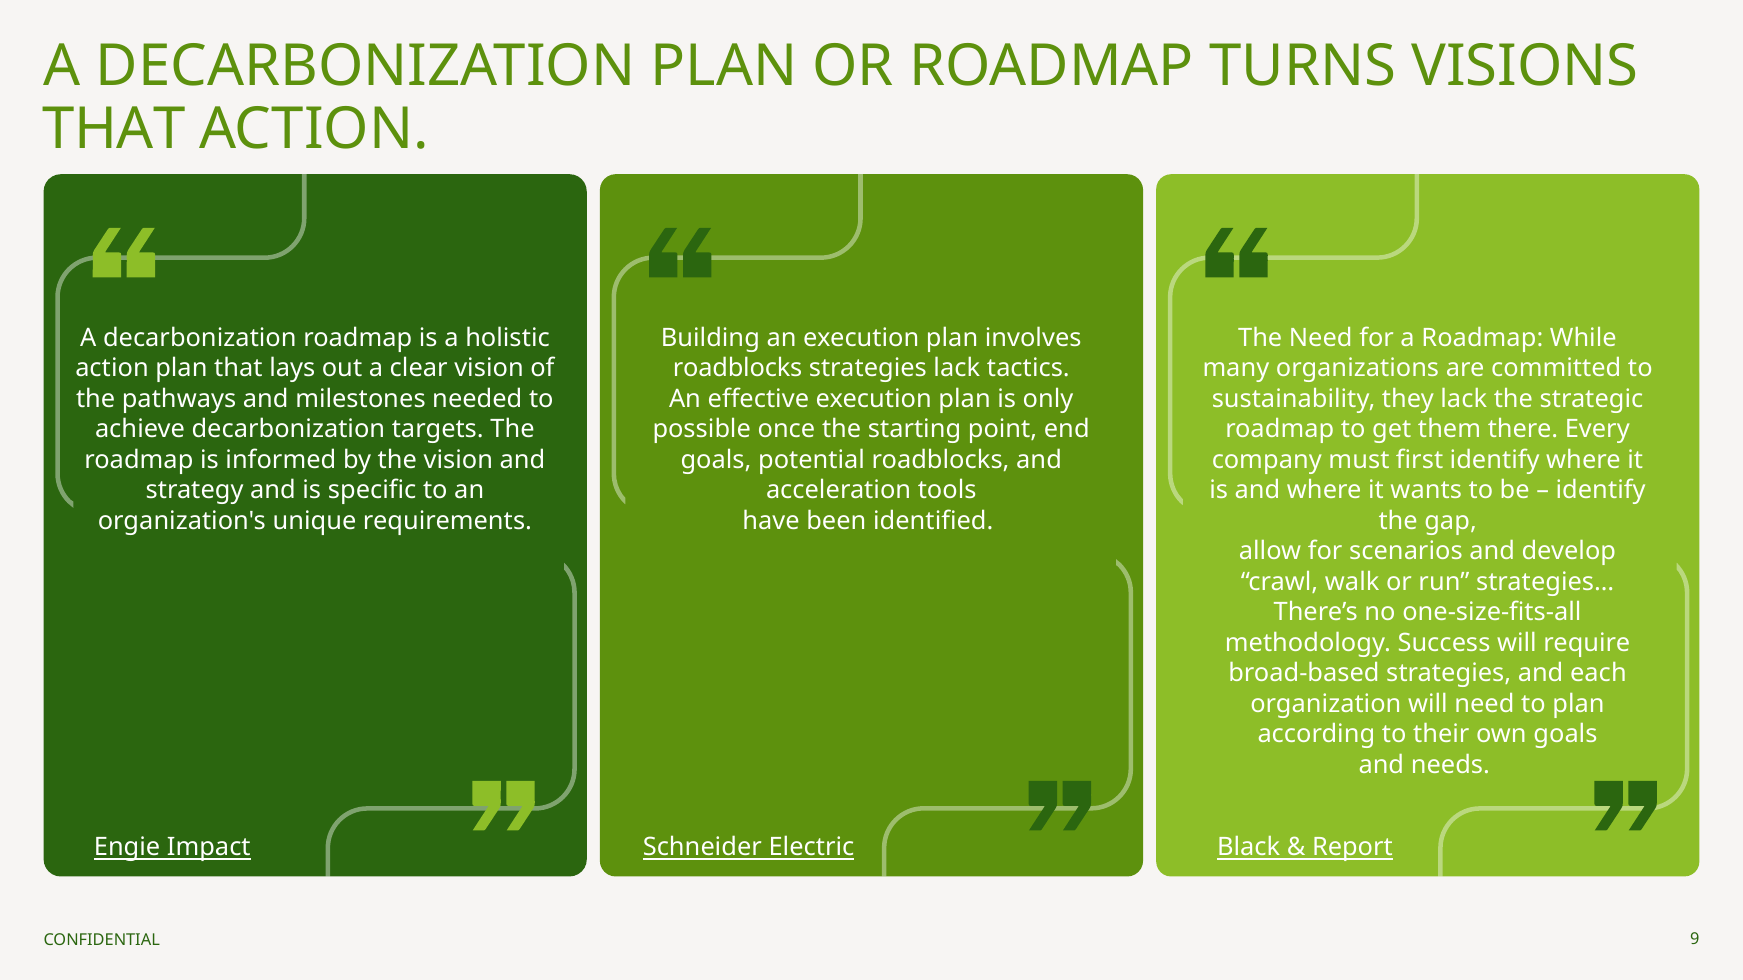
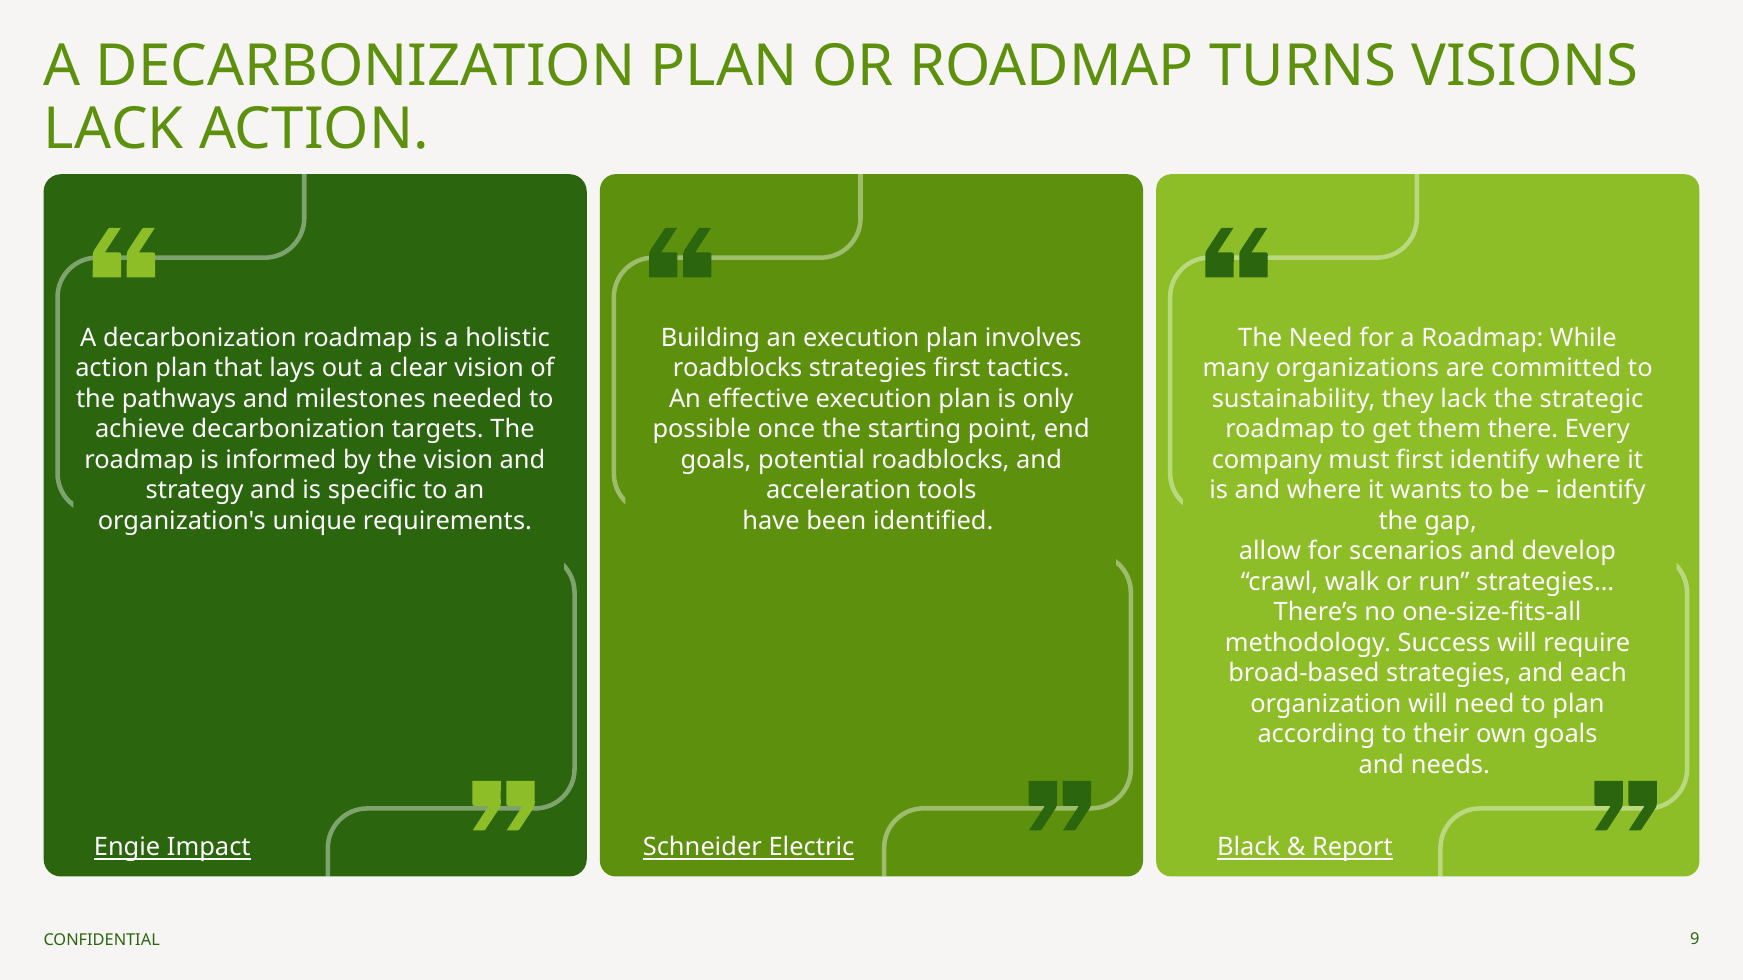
THAT: THAT -> LACK (114, 129)
strategies lack: lack -> first (957, 369)
